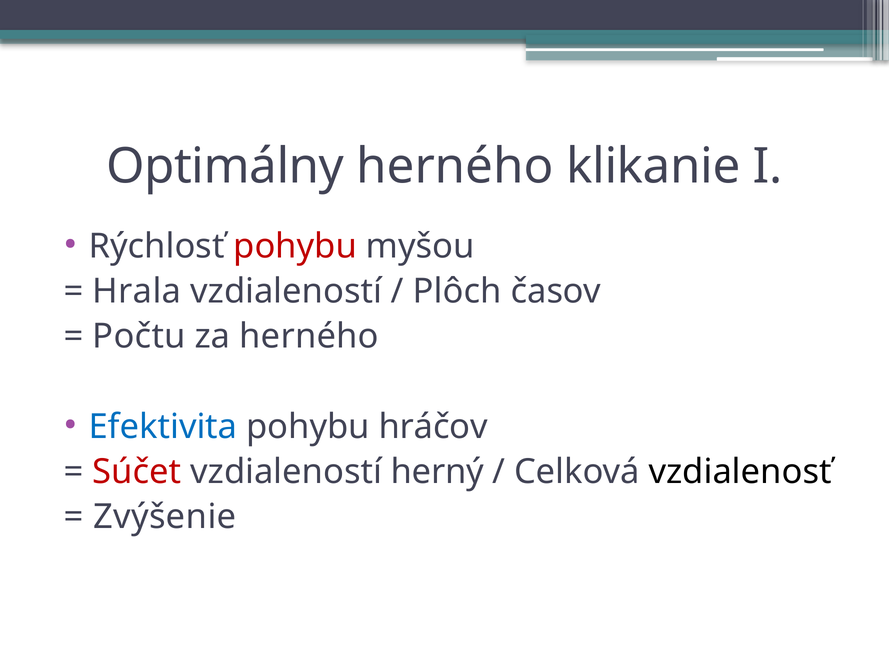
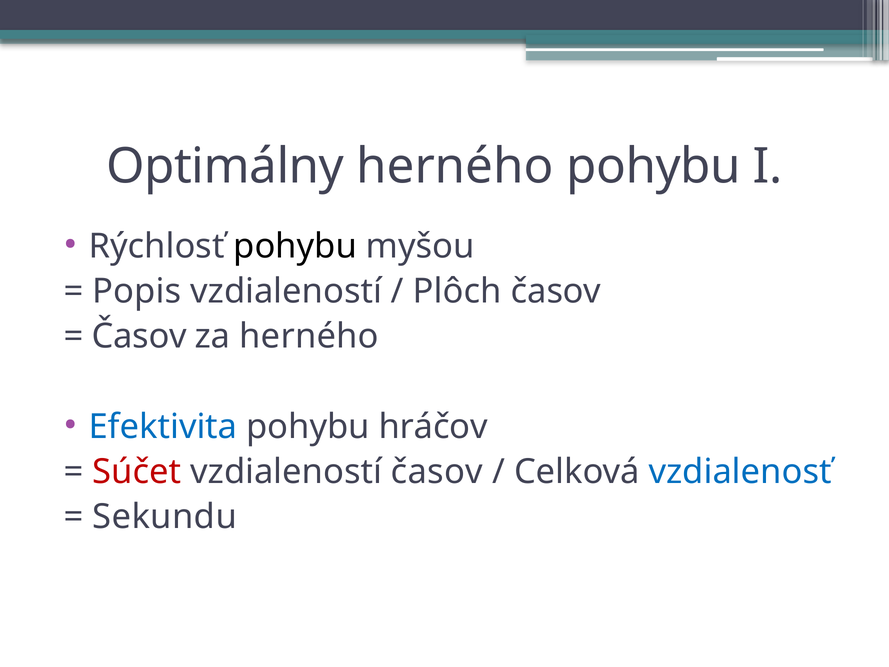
herného klikanie: klikanie -> pohybu (653, 166)
pohybu colour: red -> black (295, 246)
Hrala: Hrala -> Popis (137, 291)
Počtu: Počtu -> Časov (139, 336)
vzdialeností herný: herný -> časov (437, 472)
vzdialenosť colour: black -> blue (740, 472)
Zvýšenie: Zvýšenie -> Sekundu (165, 517)
